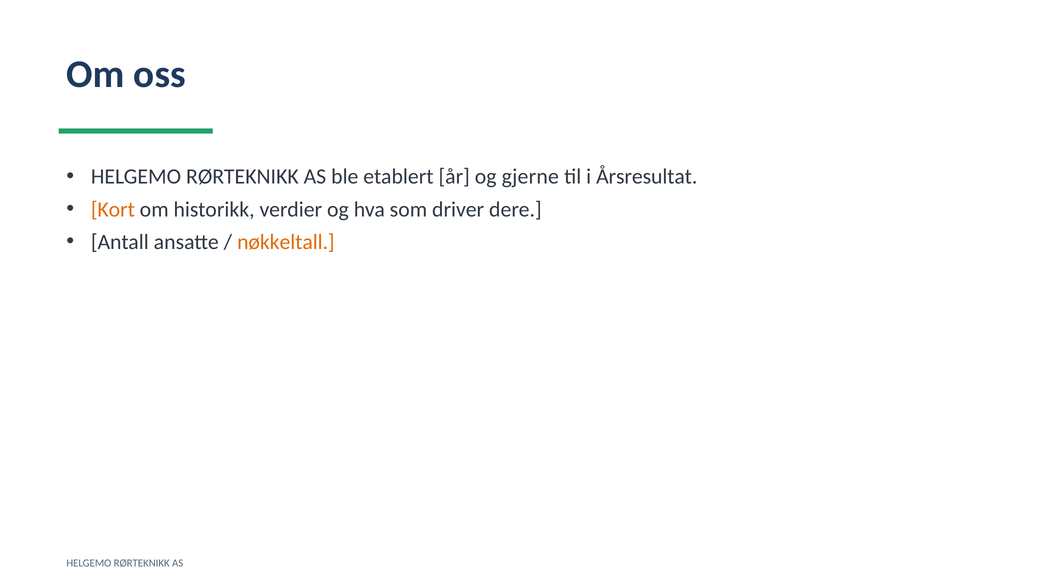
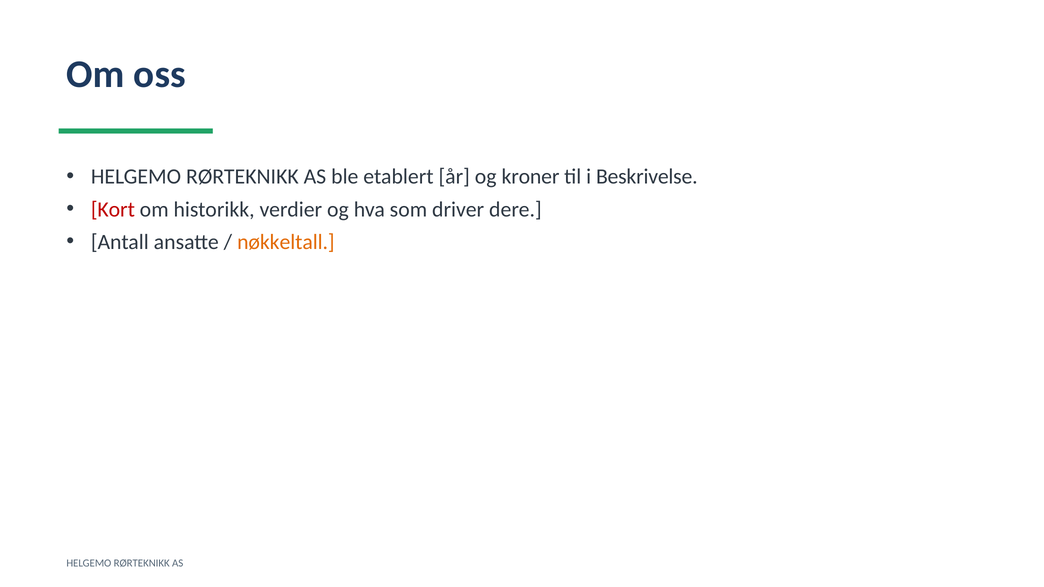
gjerne: gjerne -> kroner (531, 177)
Årsresultat: Årsresultat -> Beskrivelse (647, 177)
Kort colour: orange -> red (113, 209)
